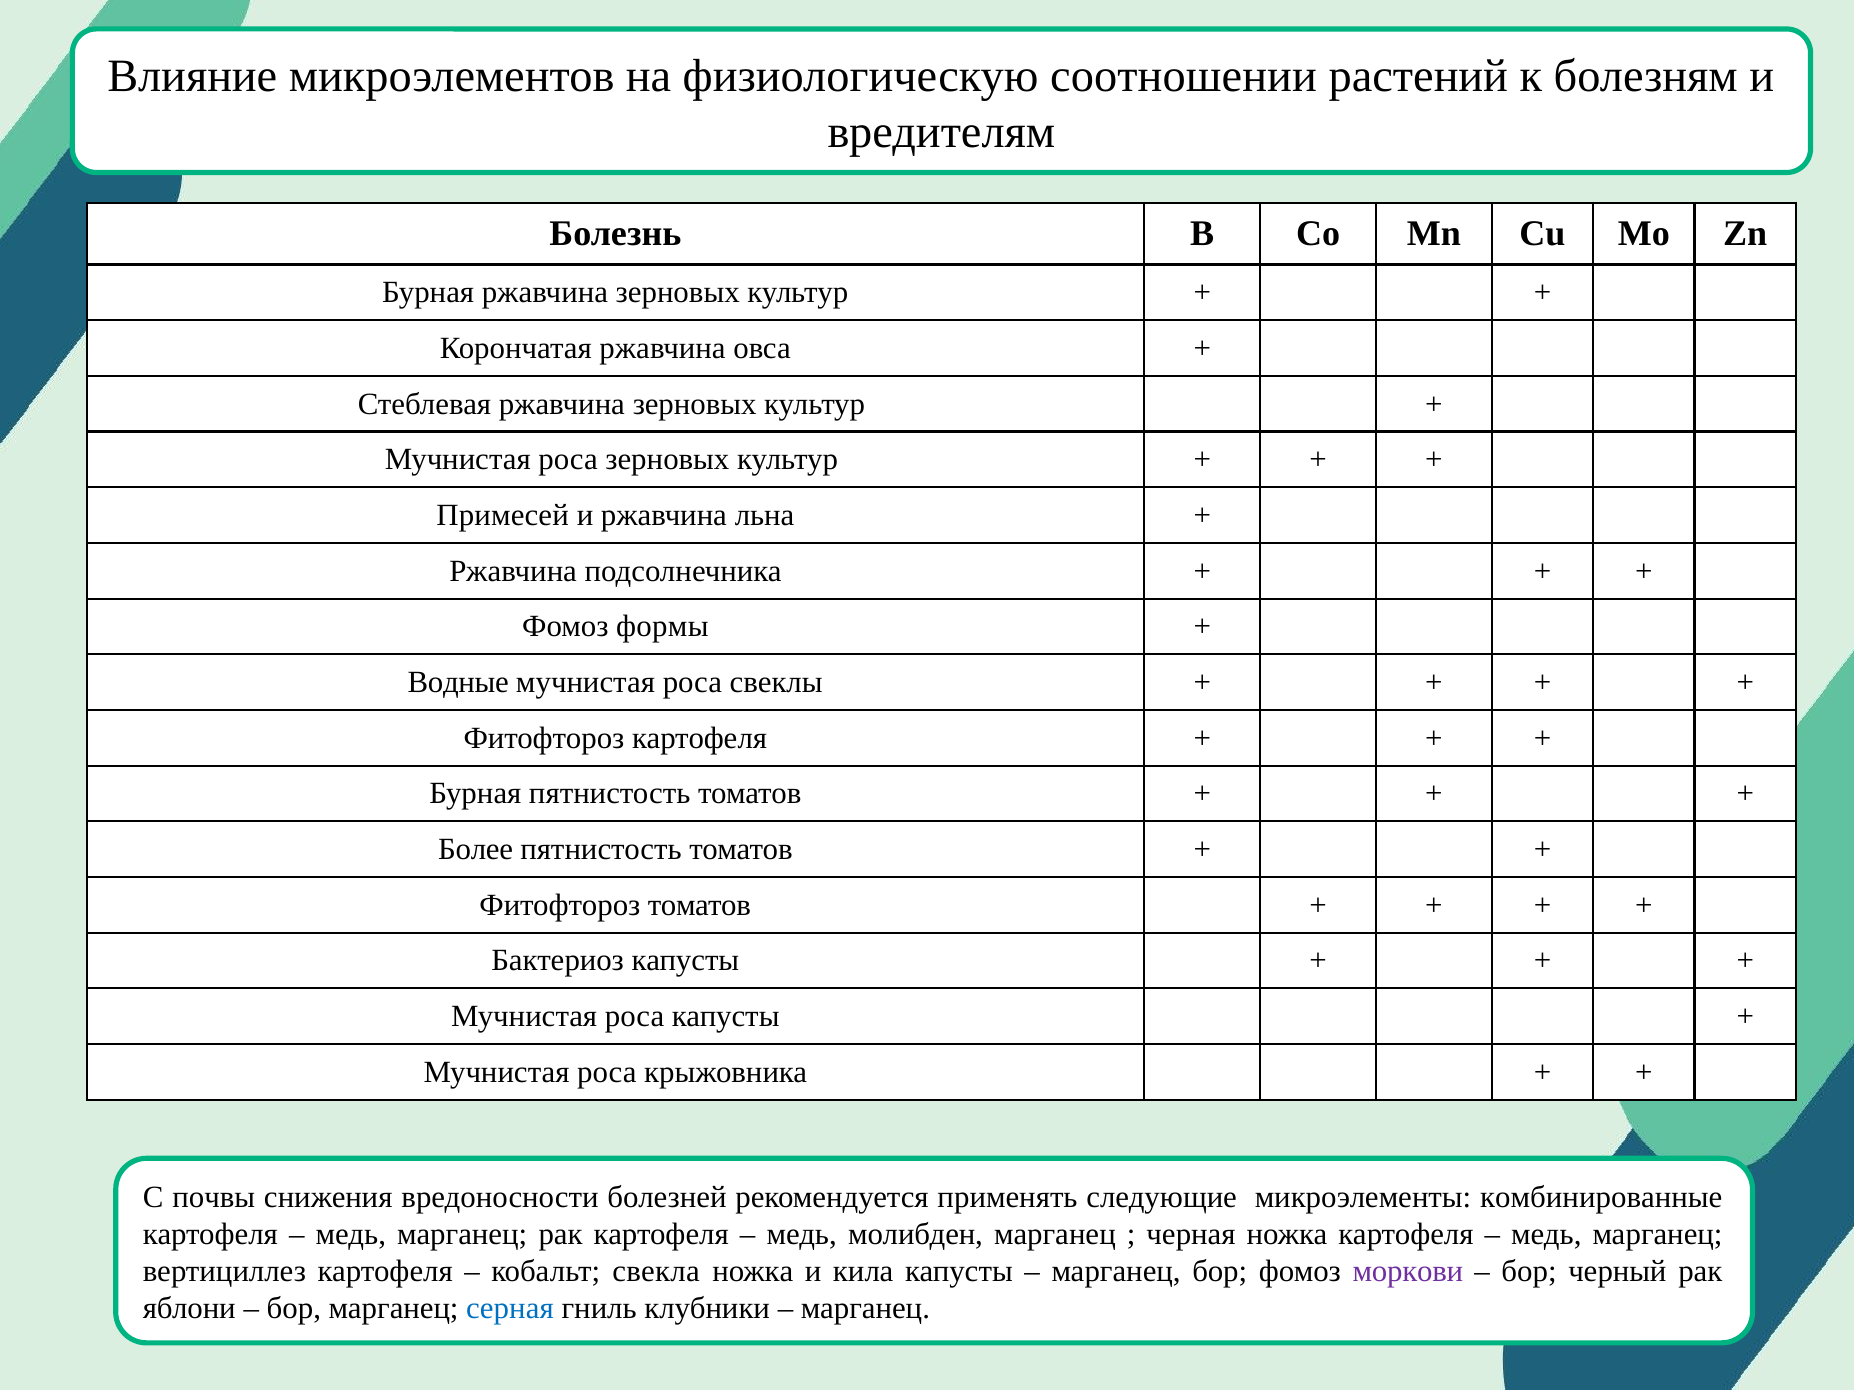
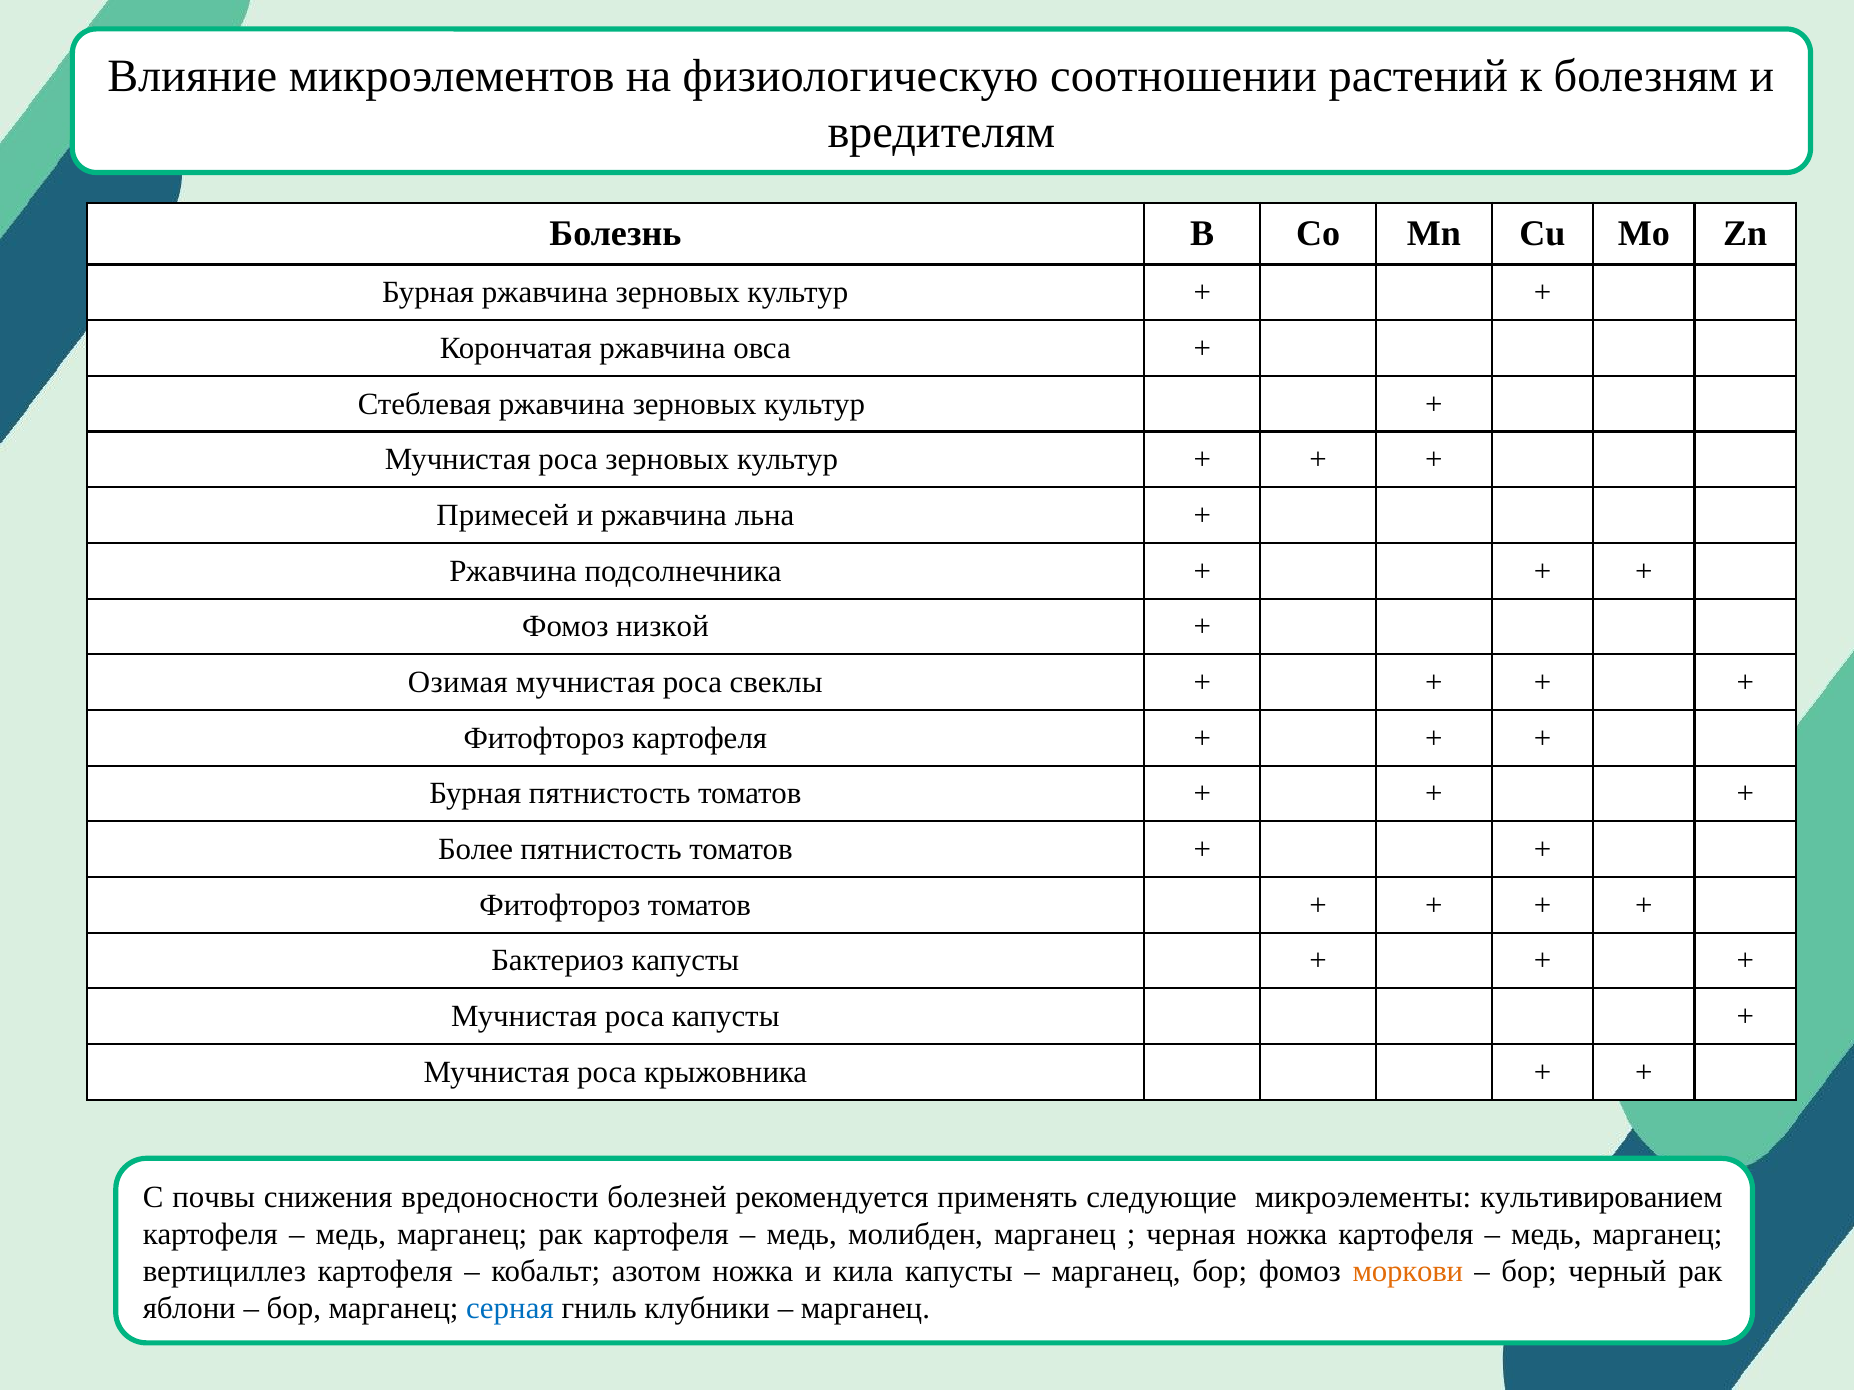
формы: формы -> низкой (662, 627)
Водные: Водные -> Озимая (458, 683)
комбинированные: комбинированные -> культивированием (1601, 1198)
свекла: свекла -> азотом (656, 1272)
моркови colour: purple -> orange (1408, 1272)
